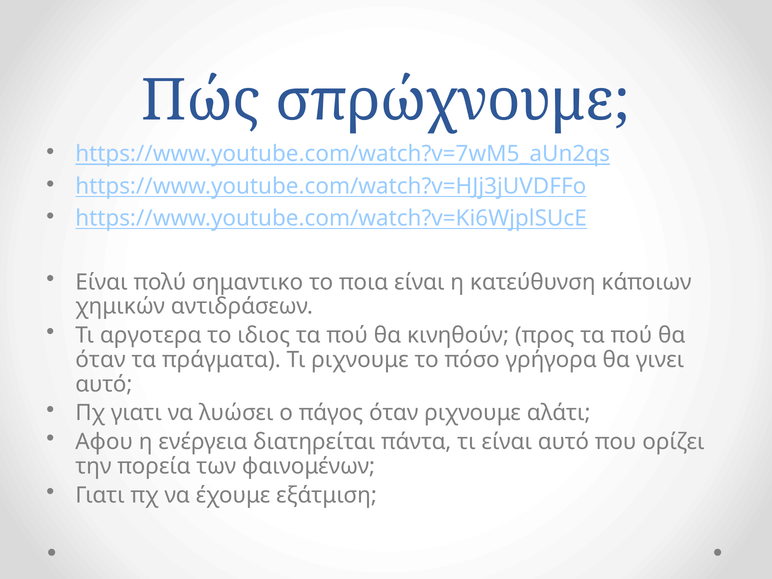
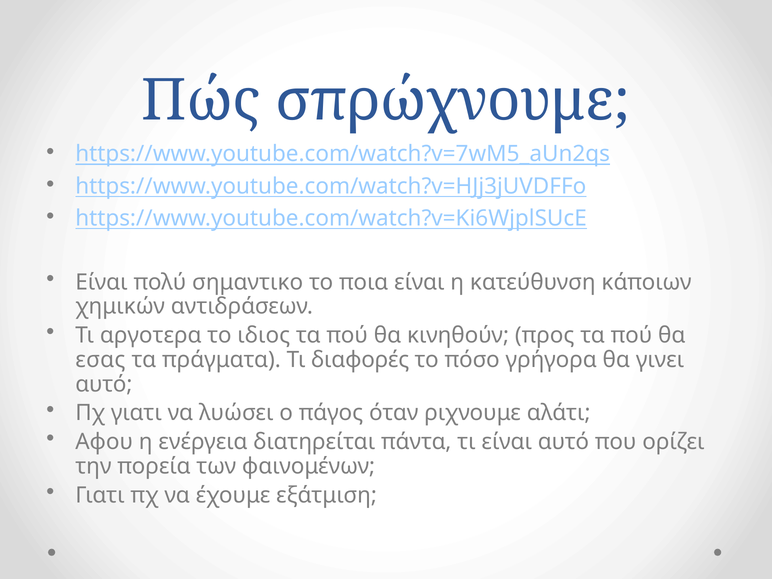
όταν: όταν -> εσας (100, 360)
Τι ριχνουμε: ριχνουμε -> διαφορές (360, 360)
